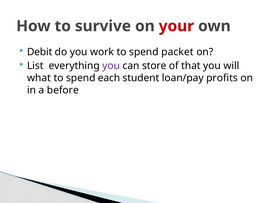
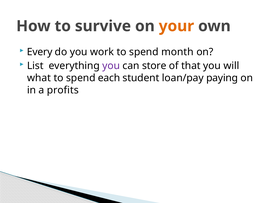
your colour: red -> orange (176, 26)
Debit: Debit -> Every (40, 52)
packet: packet -> month (177, 52)
profits: profits -> paying (222, 78)
before: before -> profits (63, 90)
